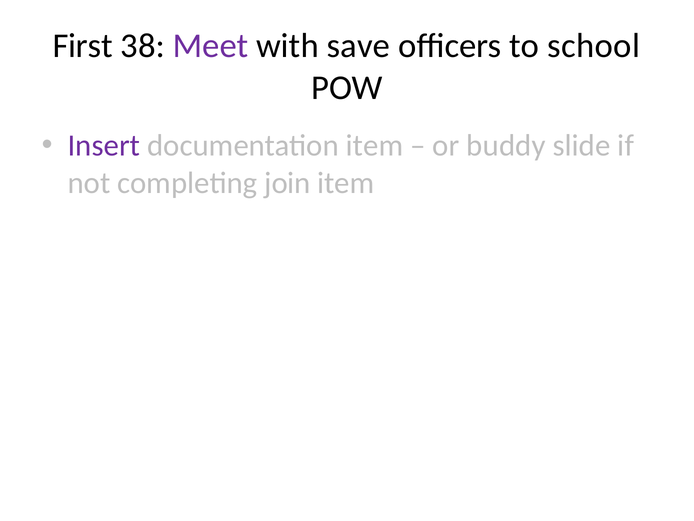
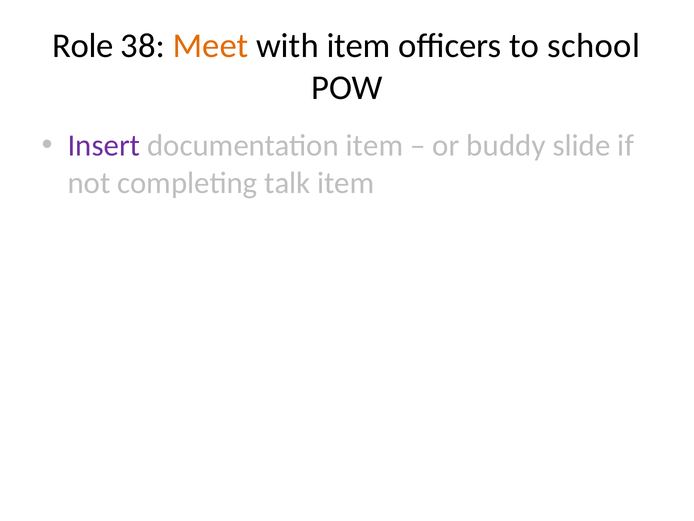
First: First -> Role (83, 46)
Meet colour: purple -> orange (211, 46)
with save: save -> item (359, 46)
join: join -> talk (287, 183)
